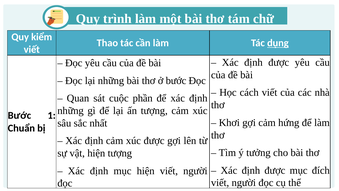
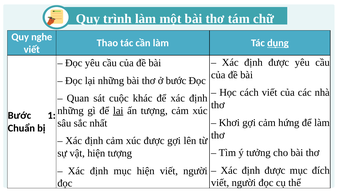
kiểm: kiểm -> nghe (42, 37)
phần: phần -> khác (143, 98)
lại underline: none -> present (118, 111)
